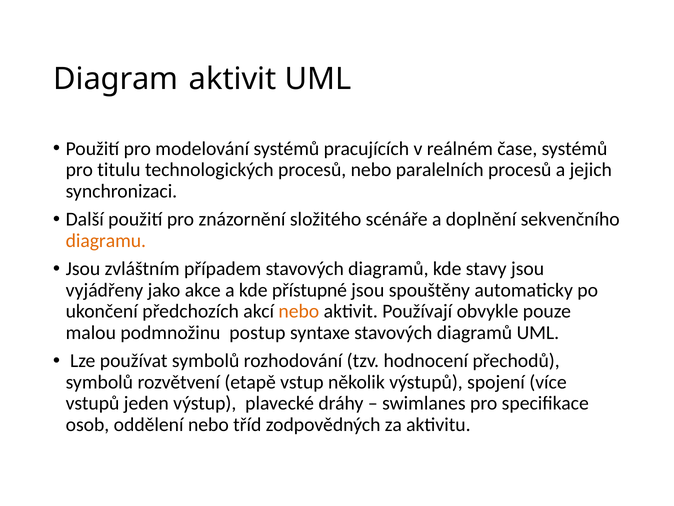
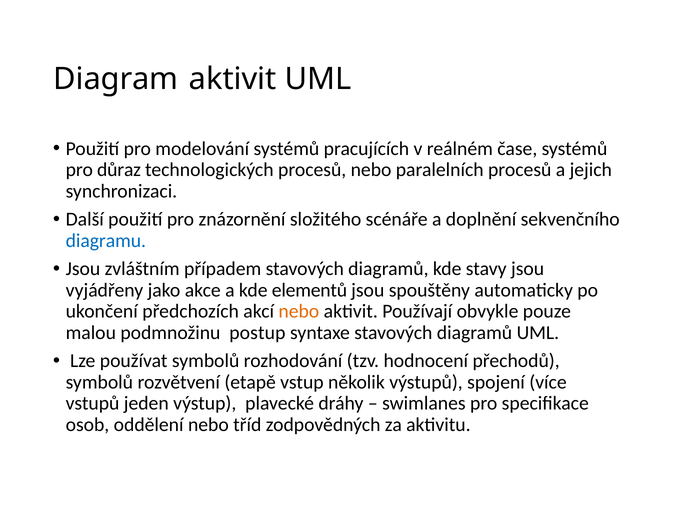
titulu: titulu -> důraz (119, 170)
diagramu colour: orange -> blue (106, 240)
přístupné: přístupné -> elementů (309, 290)
